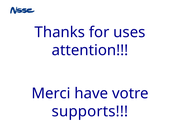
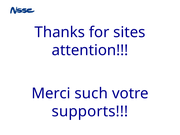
uses: uses -> sites (129, 32)
have: have -> such (91, 93)
